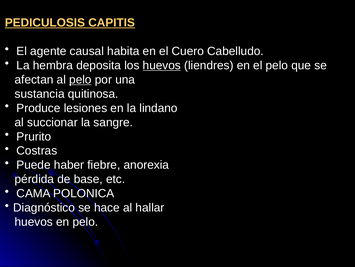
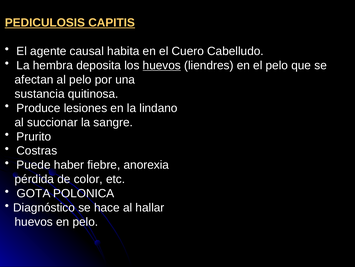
pelo underline: present -> none (80, 79)
base: base -> color (88, 179)
CAMA: CAMA -> GOTA (33, 193)
